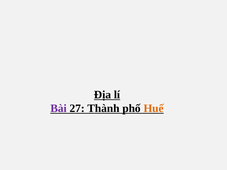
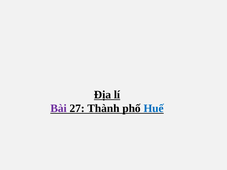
Huế colour: orange -> blue (154, 108)
